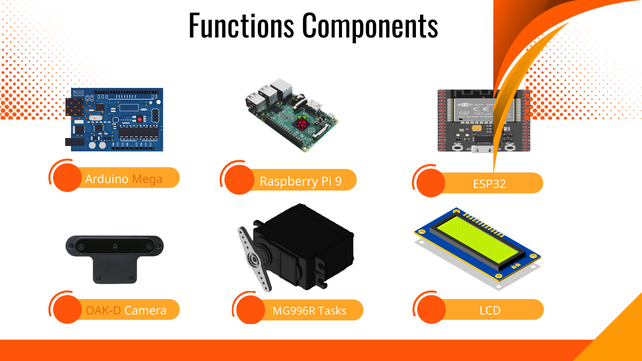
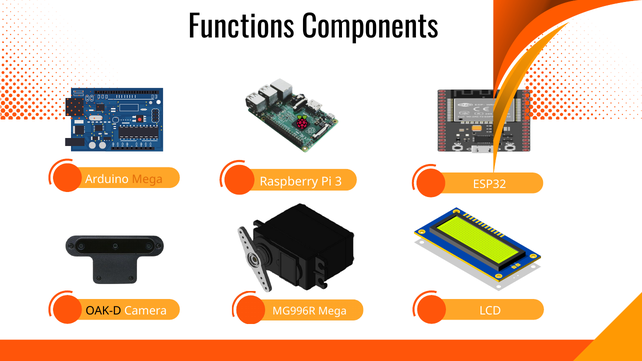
9: 9 -> 3 (338, 182)
OAK-D colour: orange -> black (103, 311)
MG996R Tasks: Tasks -> Mega (332, 312)
